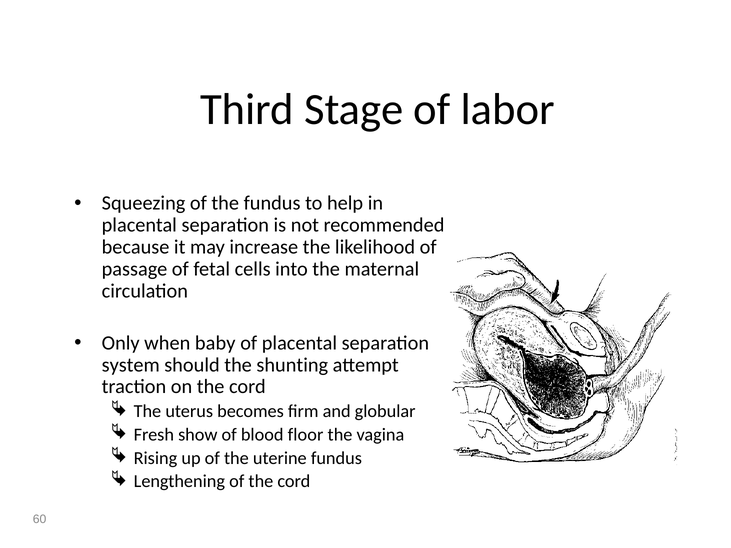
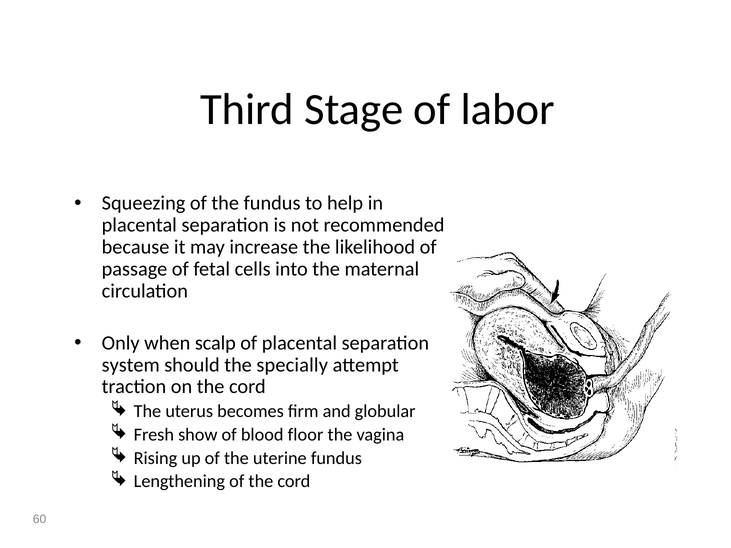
baby: baby -> scalp (215, 343)
shunting: shunting -> specially (292, 365)
